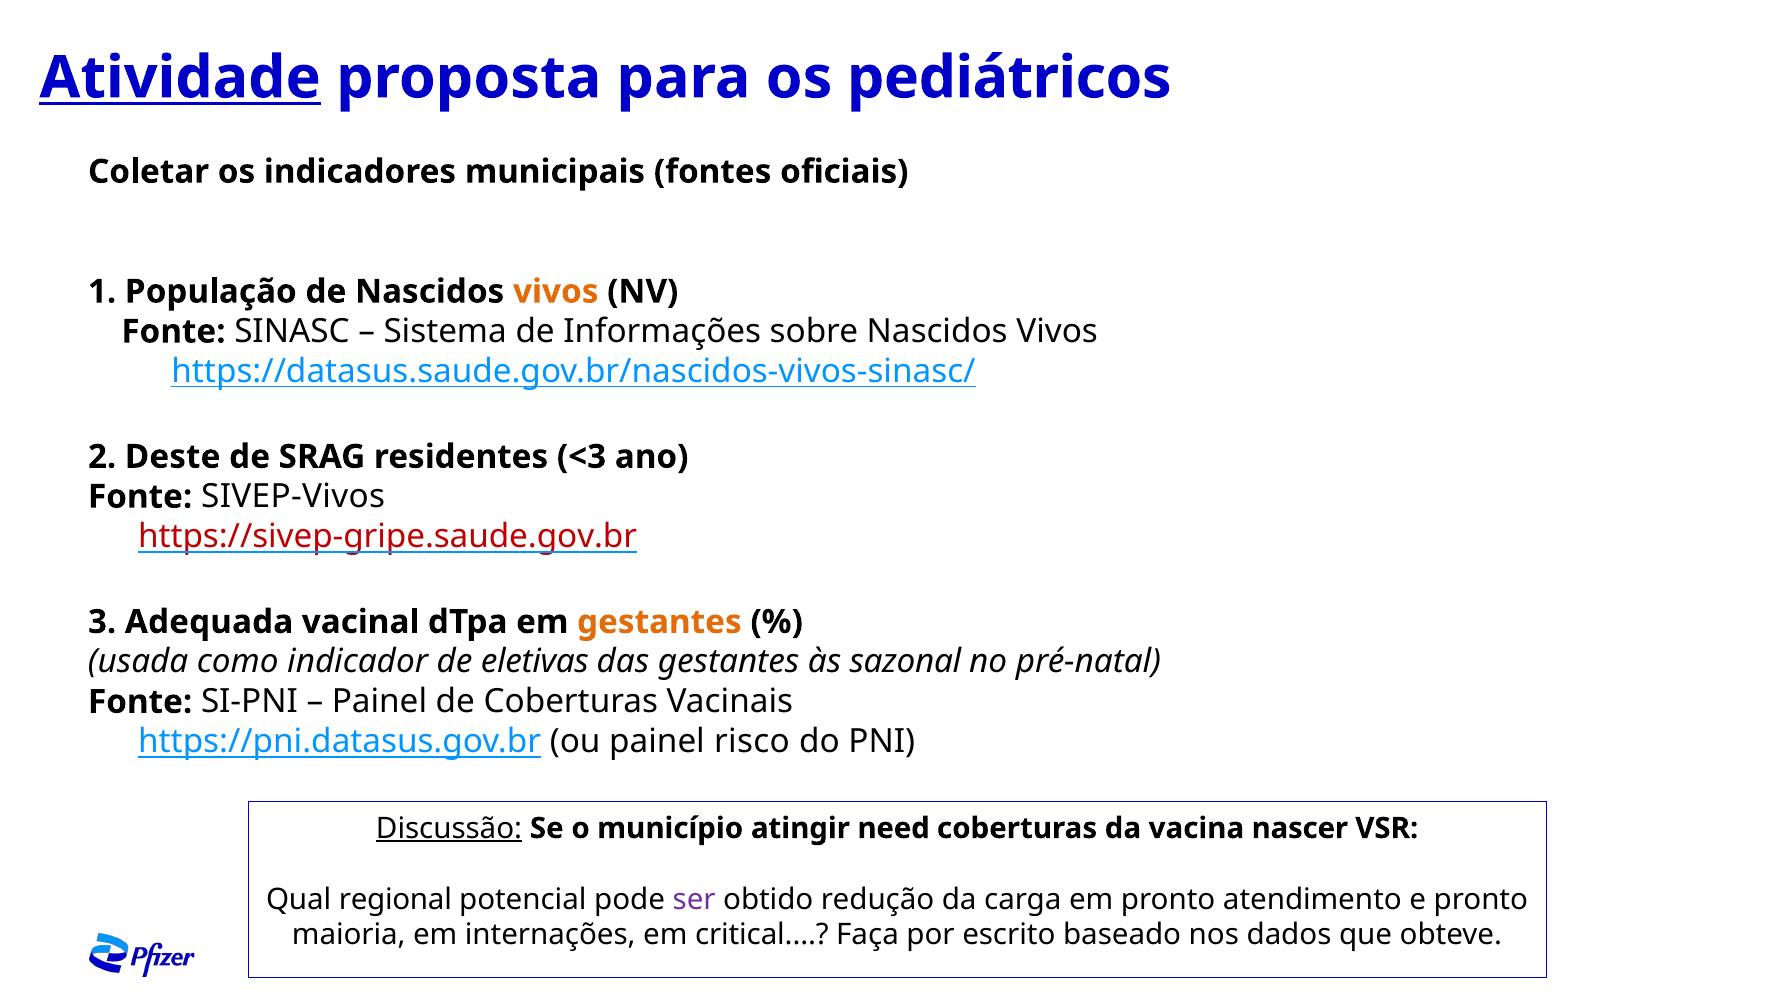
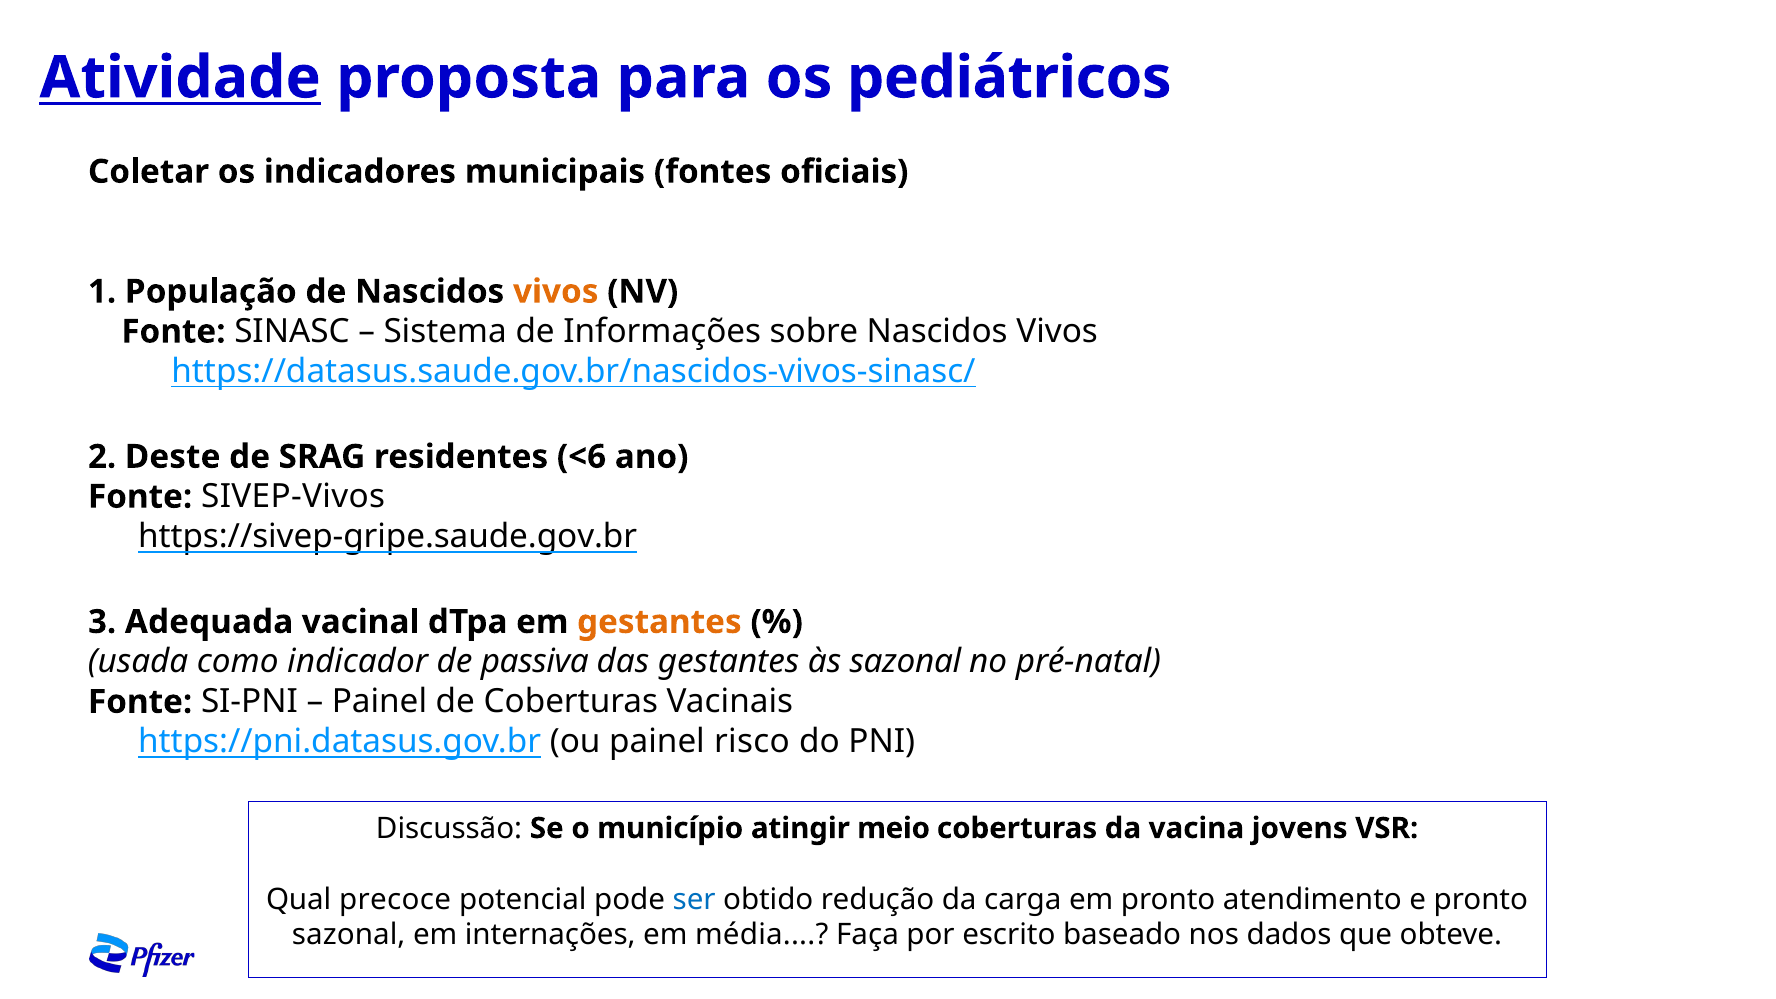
<3: <3 -> <6 (582, 457)
https://sivep-gripe.saude.gov.br colour: red -> black (388, 537)
eletivas: eletivas -> passiva (535, 662)
Discussão underline: present -> none (449, 828)
need: need -> meio (894, 828)
nascer: nascer -> jovens (1300, 828)
regional: regional -> precoce (395, 899)
ser colour: purple -> blue (694, 899)
maioria: maioria -> sazonal (349, 935)
critical: critical -> média (762, 935)
